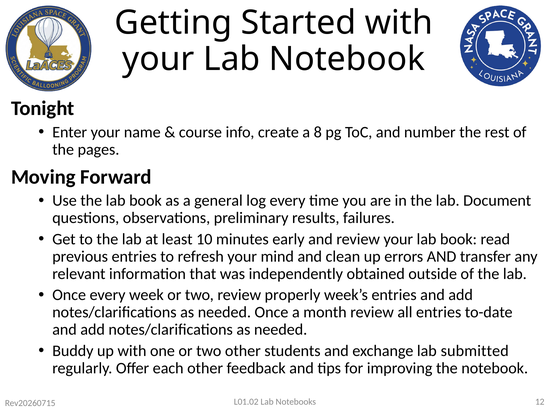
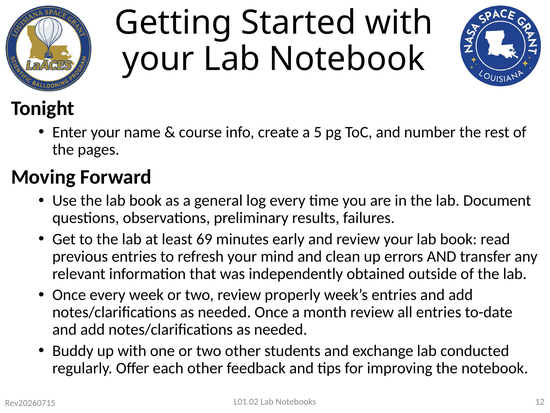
8: 8 -> 5 (318, 132)
10: 10 -> 69 (204, 239)
submitted: submitted -> conducted (475, 350)
